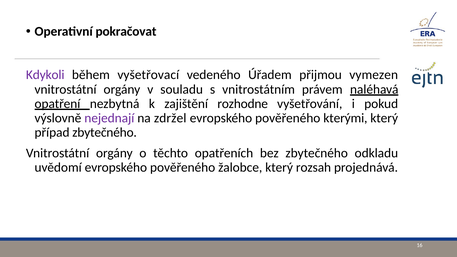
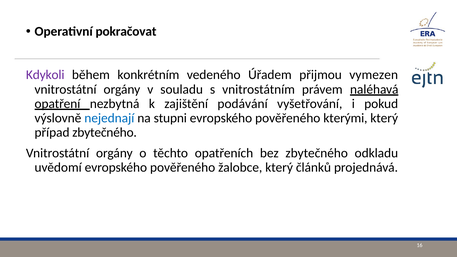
vyšetřovací: vyšetřovací -> konkrétním (148, 75)
rozhodne: rozhodne -> podávání (243, 104)
nejednají colour: purple -> blue (109, 118)
zdržel: zdržel -> stupni (170, 118)
rozsah: rozsah -> článků (313, 167)
